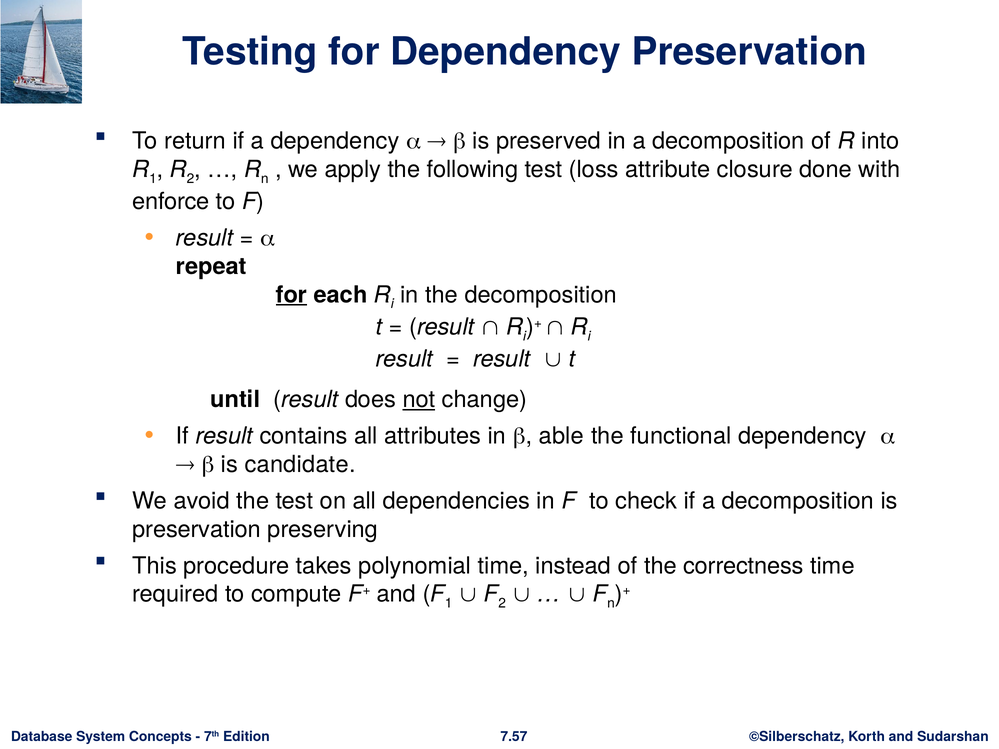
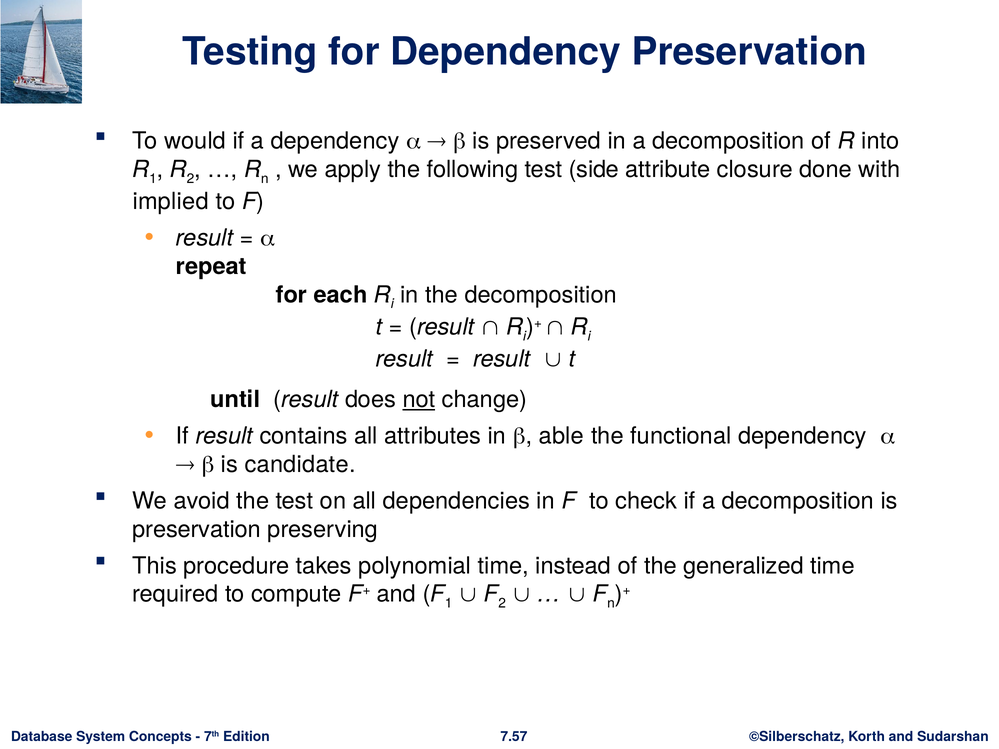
return: return -> would (195, 141)
loss: loss -> side (594, 169)
enforce: enforce -> implied (171, 202)
for underline: present -> none (291, 295)
correctness: correctness -> generalized (743, 566)
